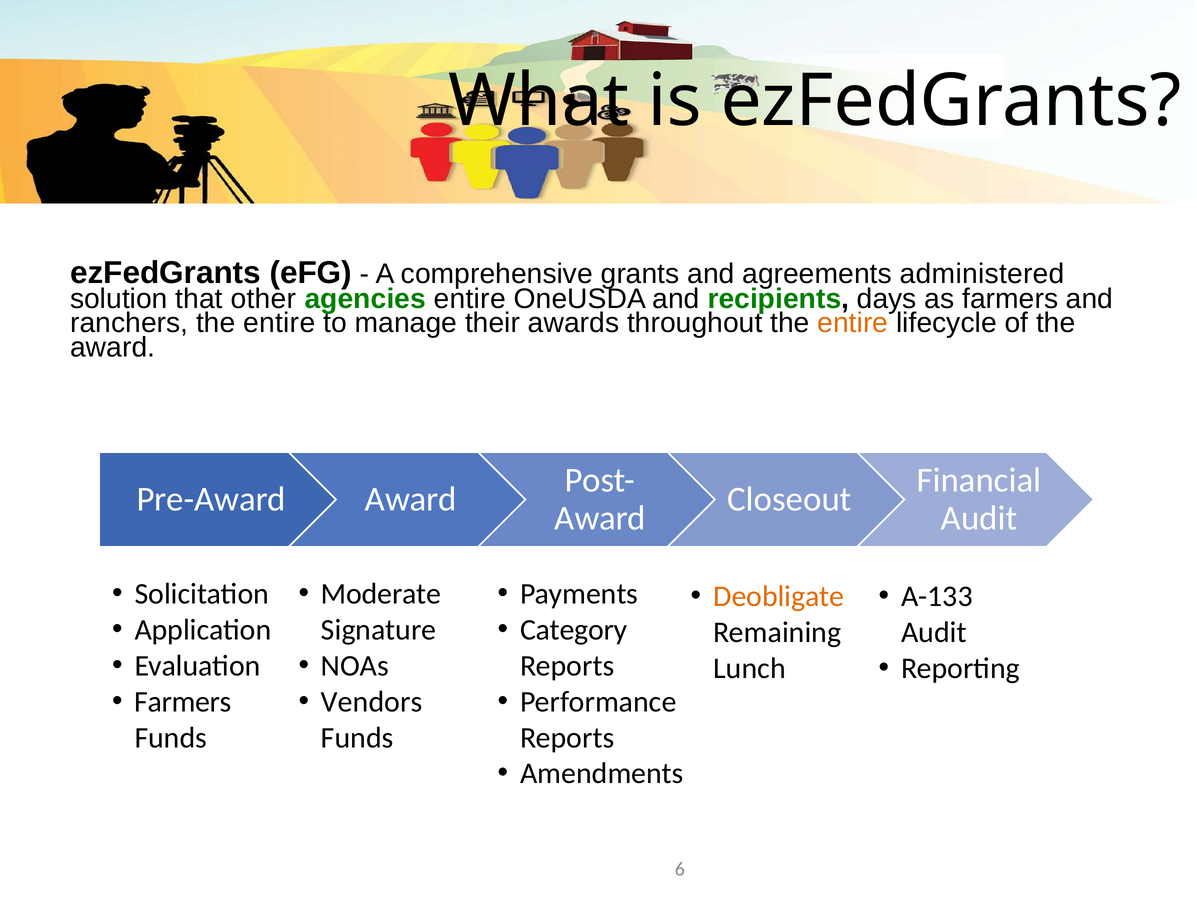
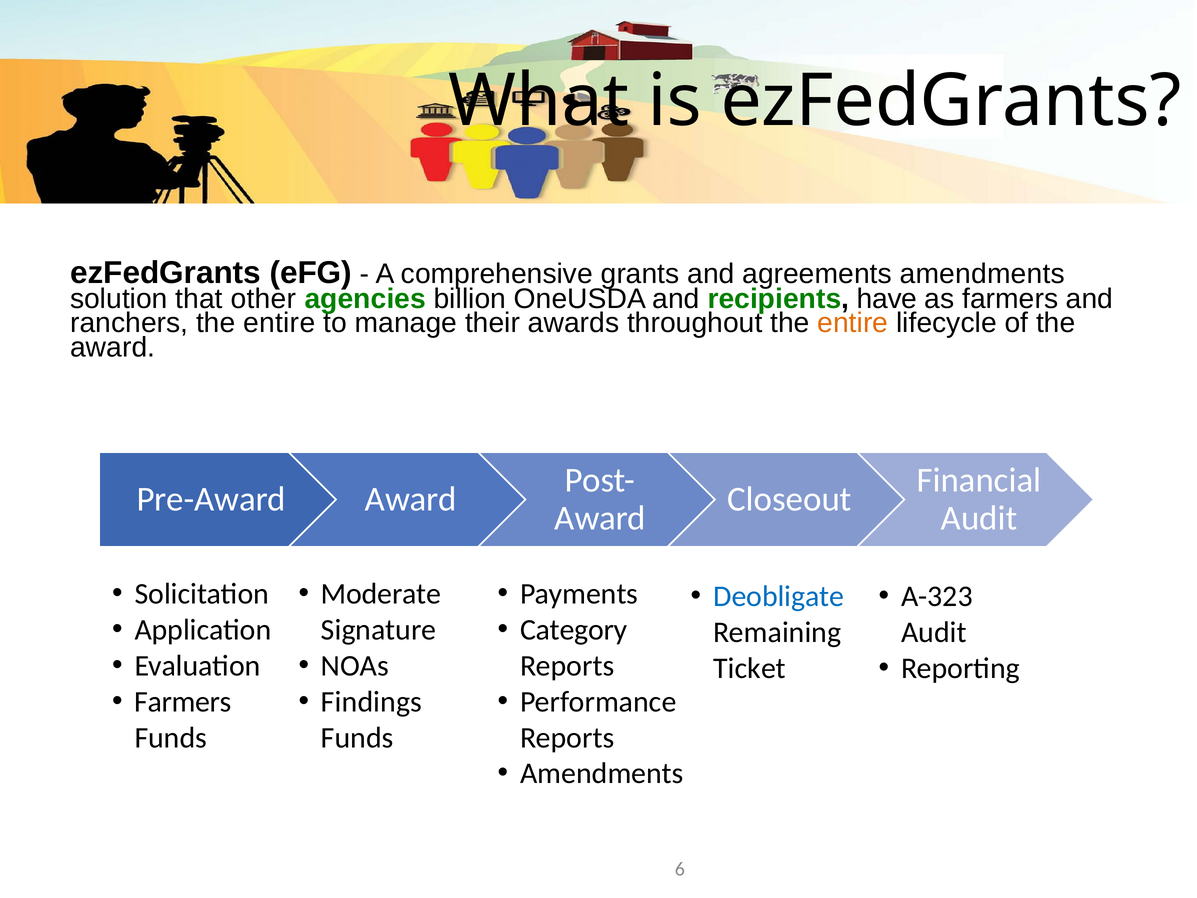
agreements administered: administered -> amendments (982, 274)
agencies entire: entire -> billion (470, 299)
days: days -> have (887, 299)
Deobligate colour: orange -> blue (779, 596)
A-133: A-133 -> A-323 (937, 596)
Lunch: Lunch -> Ticket (750, 668)
Vendors: Vendors -> Findings (372, 702)
